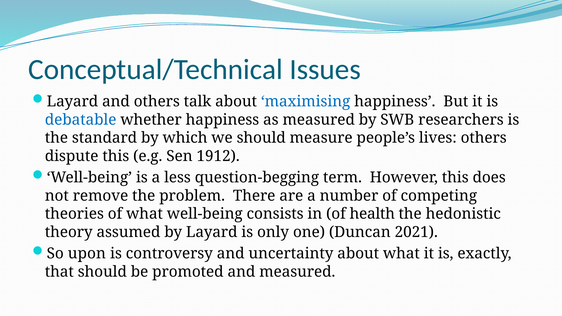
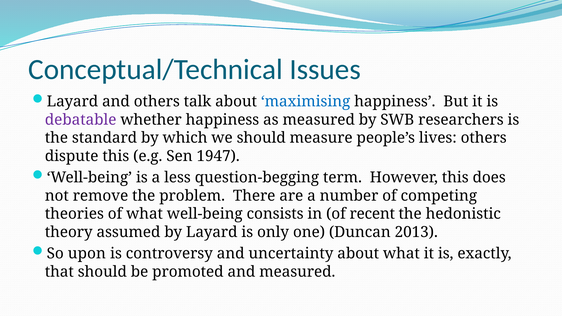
debatable colour: blue -> purple (81, 120)
1912: 1912 -> 1947 (218, 156)
health: health -> recent (372, 214)
2021: 2021 -> 2013 (416, 232)
